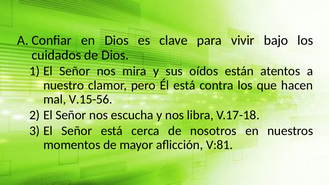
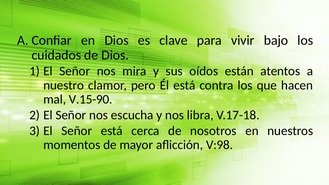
V.15-56: V.15-56 -> V.15-90 (91, 99)
V:81: V:81 -> V:98 (220, 145)
